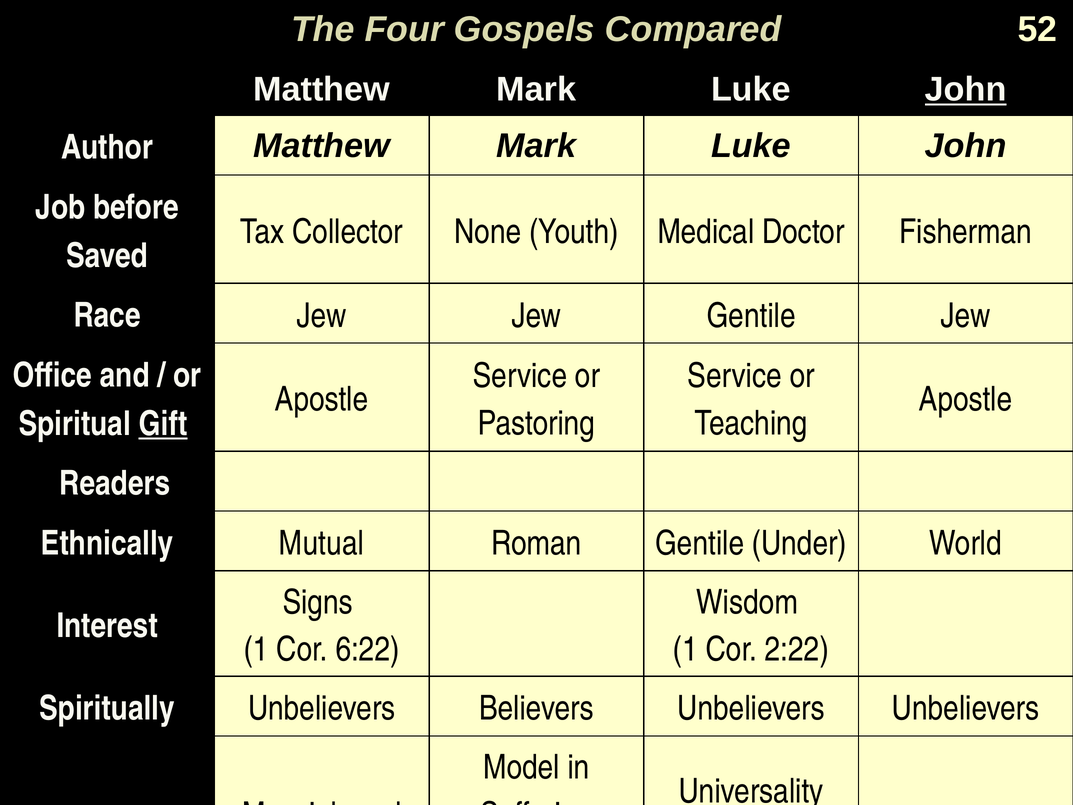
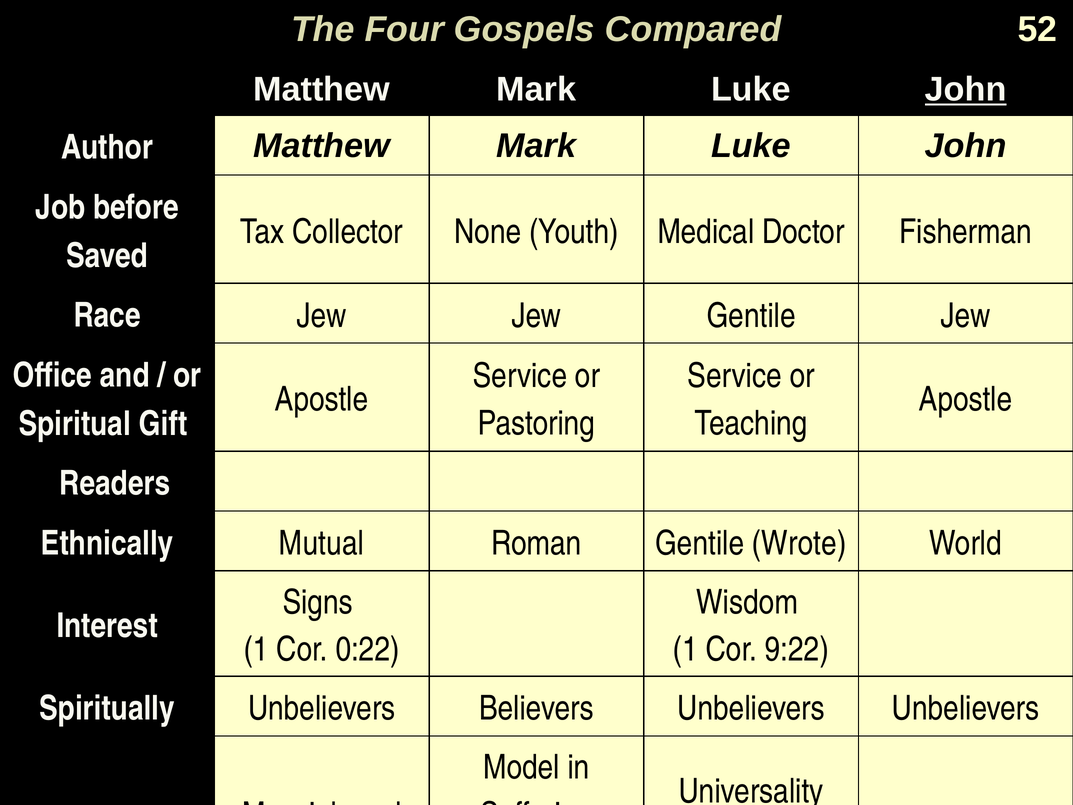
Gift underline: present -> none (163, 424)
Under: Under -> Wrote (799, 543)
6:22: 6:22 -> 0:22 (368, 649)
2:22: 2:22 -> 9:22 (797, 649)
